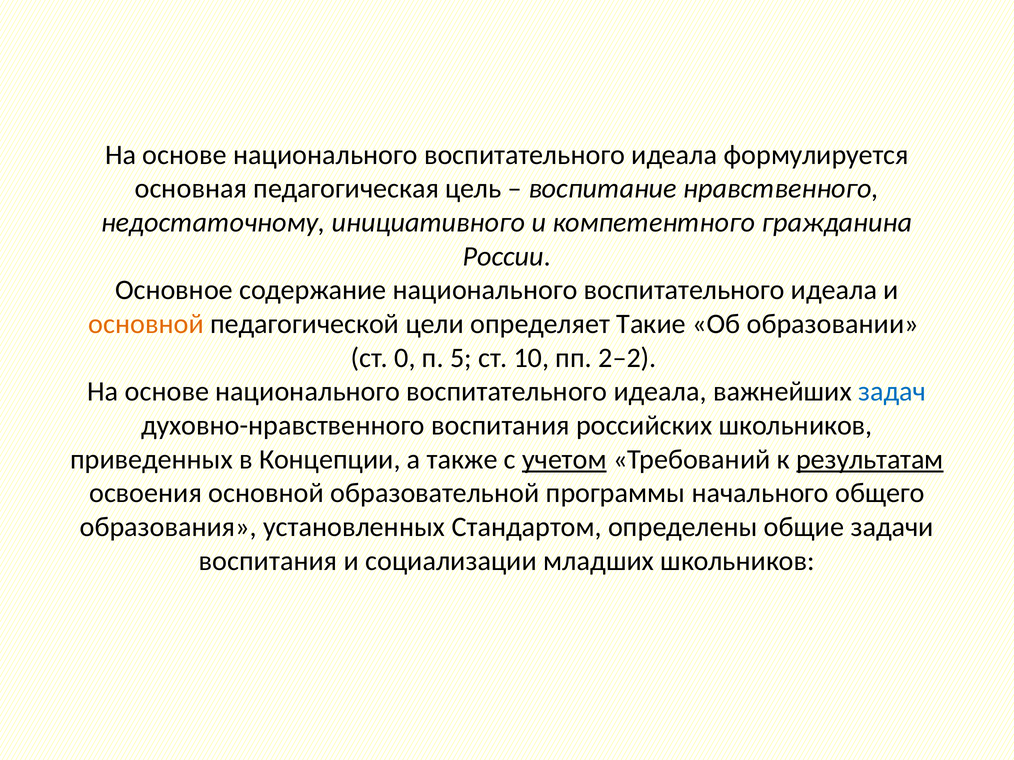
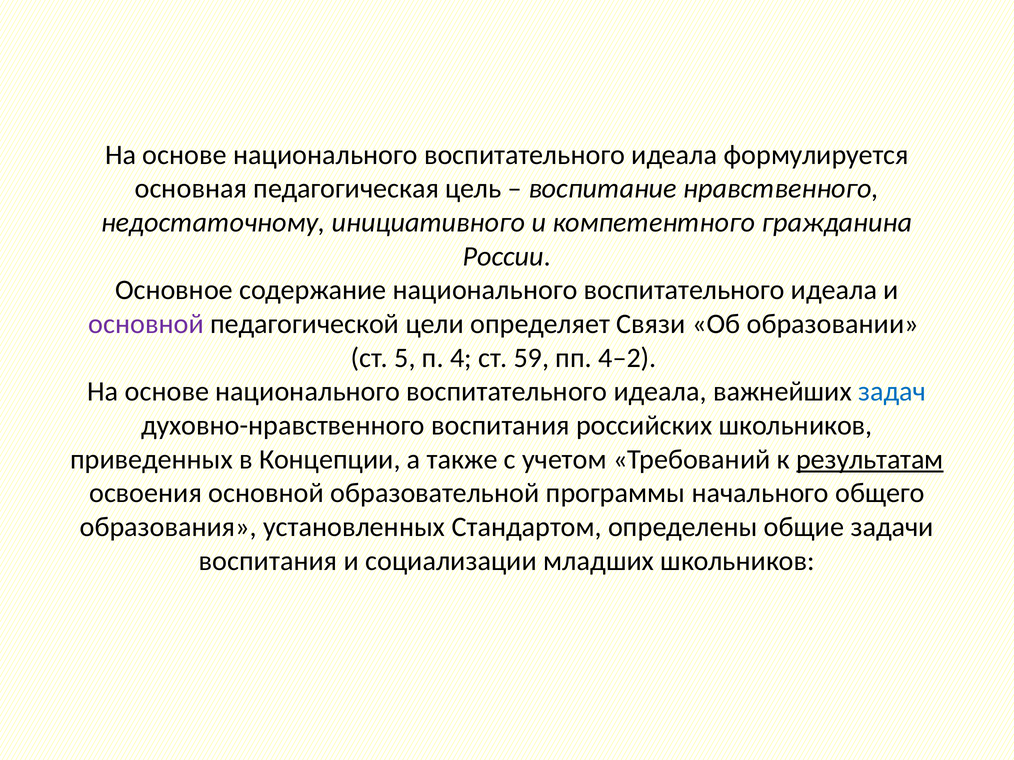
основной colour: orange -> purple (146, 324)
Такие: Такие -> Связи (651, 324)
0: 0 -> 5 (405, 358)
5: 5 -> 4 (461, 358)
10: 10 -> 59 (531, 358)
2–2: 2–2 -> 4–2 (627, 358)
учетом underline: present -> none (564, 460)
